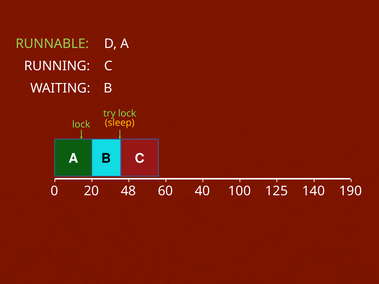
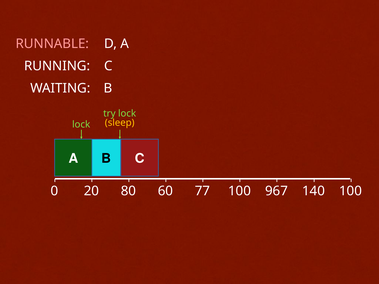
RUNNABLE colour: light green -> pink (52, 44)
48: 48 -> 80 (128, 191)
40: 40 -> 77 (202, 191)
125: 125 -> 967 (277, 191)
140 190: 190 -> 100 (351, 191)
